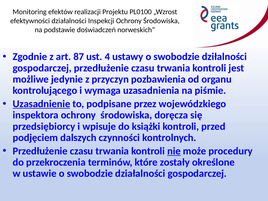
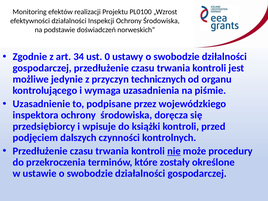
87: 87 -> 34 (79, 57)
4: 4 -> 0 (107, 57)
pozbawienia: pozbawienia -> technicznych (158, 79)
Uzasadnienie underline: present -> none (41, 104)
